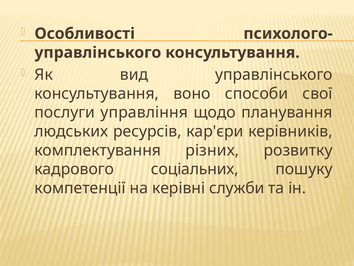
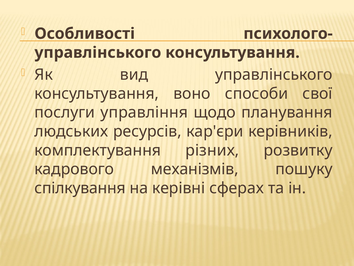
соціальних: соціальних -> механізмів (195, 169)
компетенції: компетенції -> спілкування (80, 188)
служби: служби -> сферах (237, 188)
